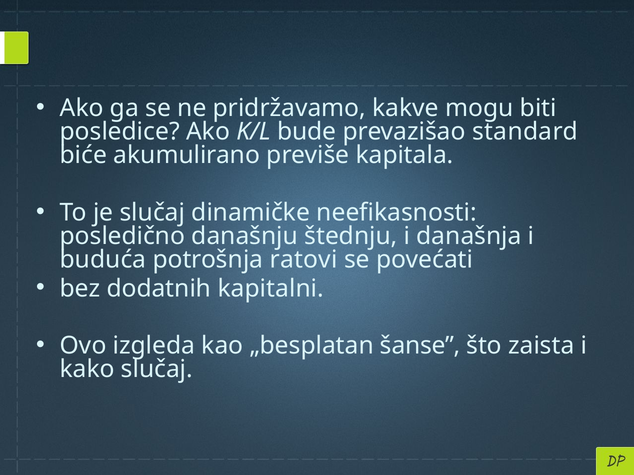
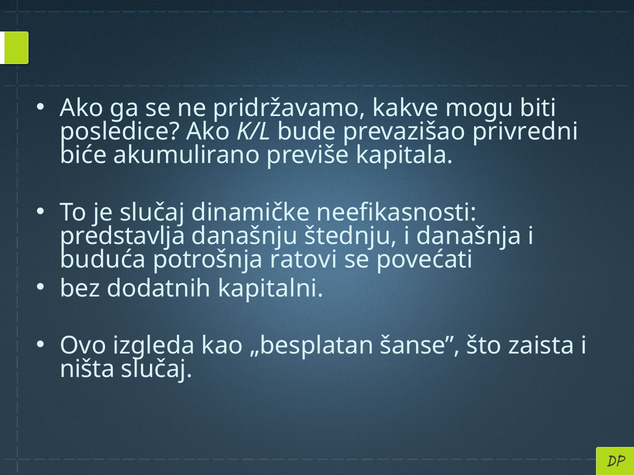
standard: standard -> privredni (525, 132)
posledično: posledično -> predstavlja (123, 236)
kako: kako -> ništa (87, 370)
